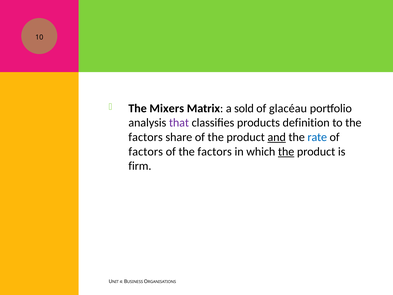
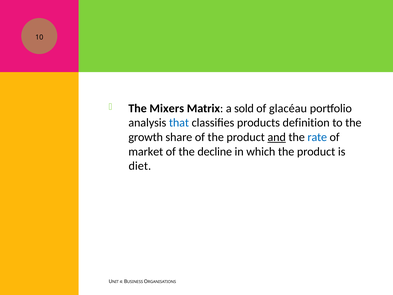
that colour: purple -> blue (179, 123)
factors: factors -> growth (146, 137)
factors: factors -> market (146, 151)
of the factors: factors -> decline (215, 151)
the underline: present -> none (286, 151)
firm: firm -> diet (140, 166)
